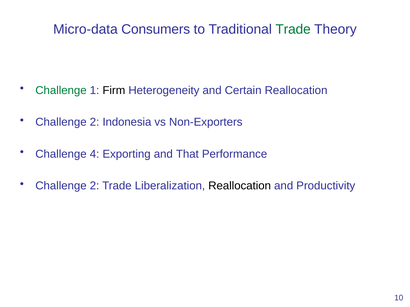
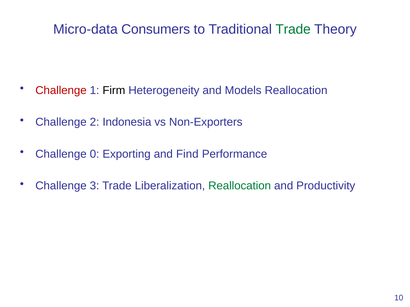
Challenge colour: green -> red (61, 90)
Certain: Certain -> Models (243, 90)
4: 4 -> 0 (95, 154)
That: That -> Find (187, 154)
2: 2 -> 3 (95, 186)
Reallocation colour: black -> green (240, 186)
